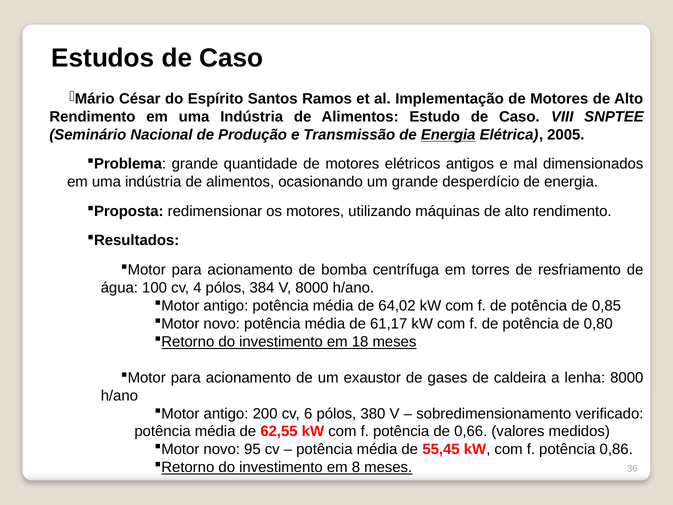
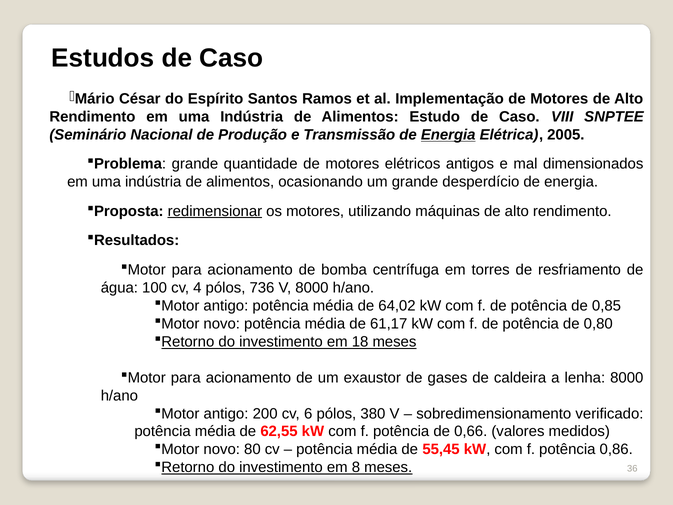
redimensionar underline: none -> present (215, 211)
384: 384 -> 736 (262, 288)
95: 95 -> 80 (252, 449)
